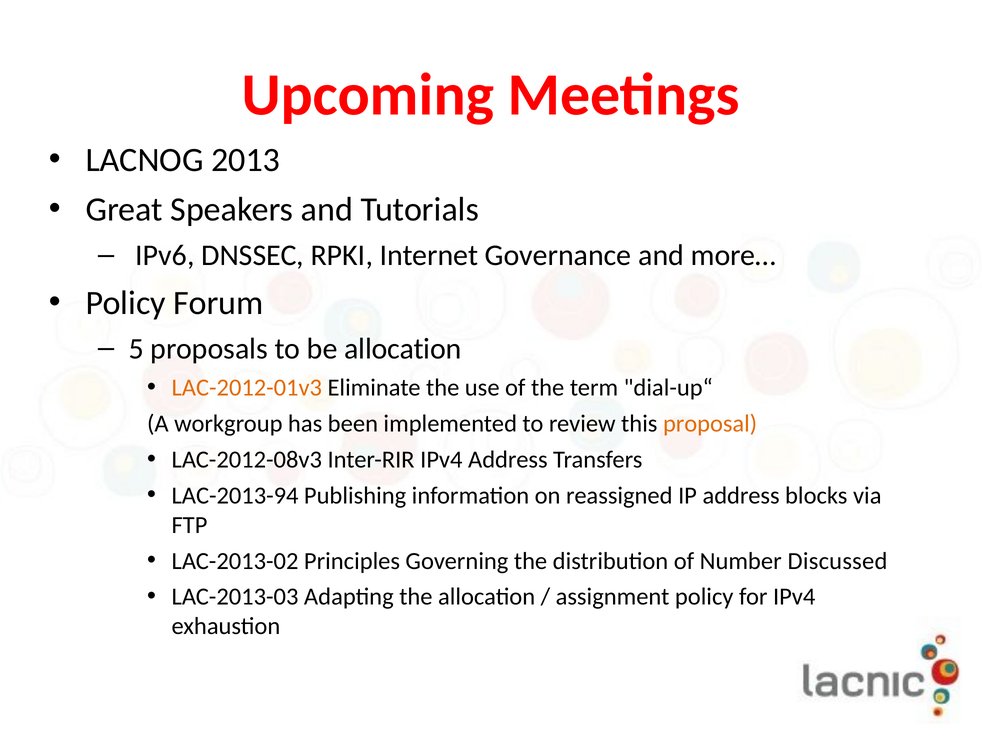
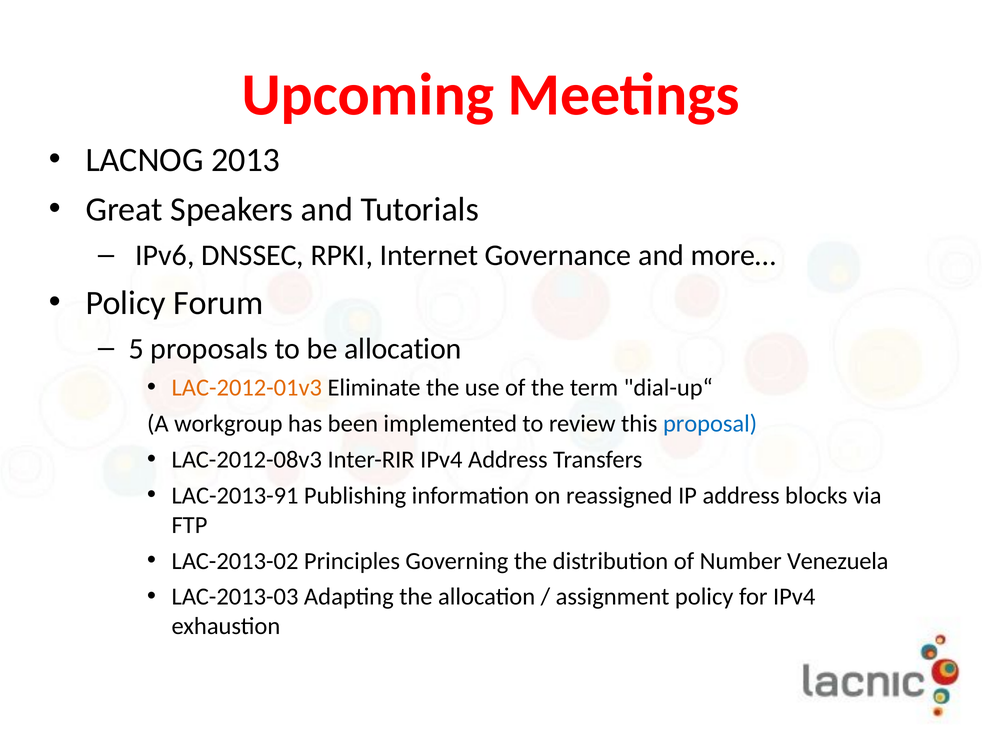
proposal colour: orange -> blue (710, 424)
LAC-2013-94: LAC-2013-94 -> LAC-2013-91 (235, 496)
Discussed: Discussed -> Venezuela (838, 561)
